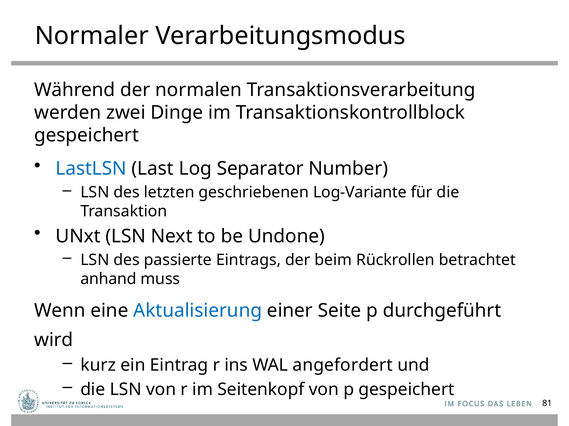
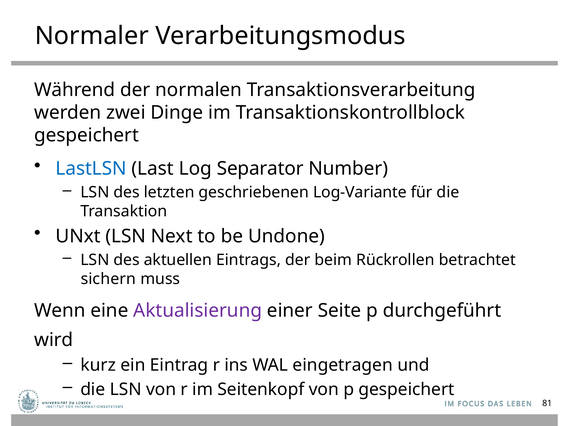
passierte: passierte -> aktuellen (178, 260)
anhand: anhand -> sichern (108, 279)
Aktualisierung colour: blue -> purple (198, 311)
angefordert: angefordert -> eingetragen (343, 366)
